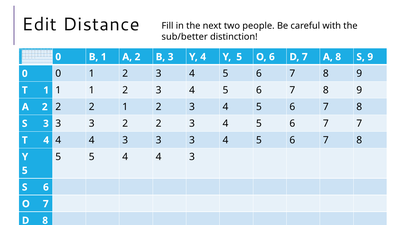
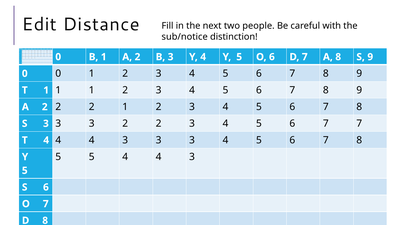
sub/better: sub/better -> sub/notice (185, 37)
